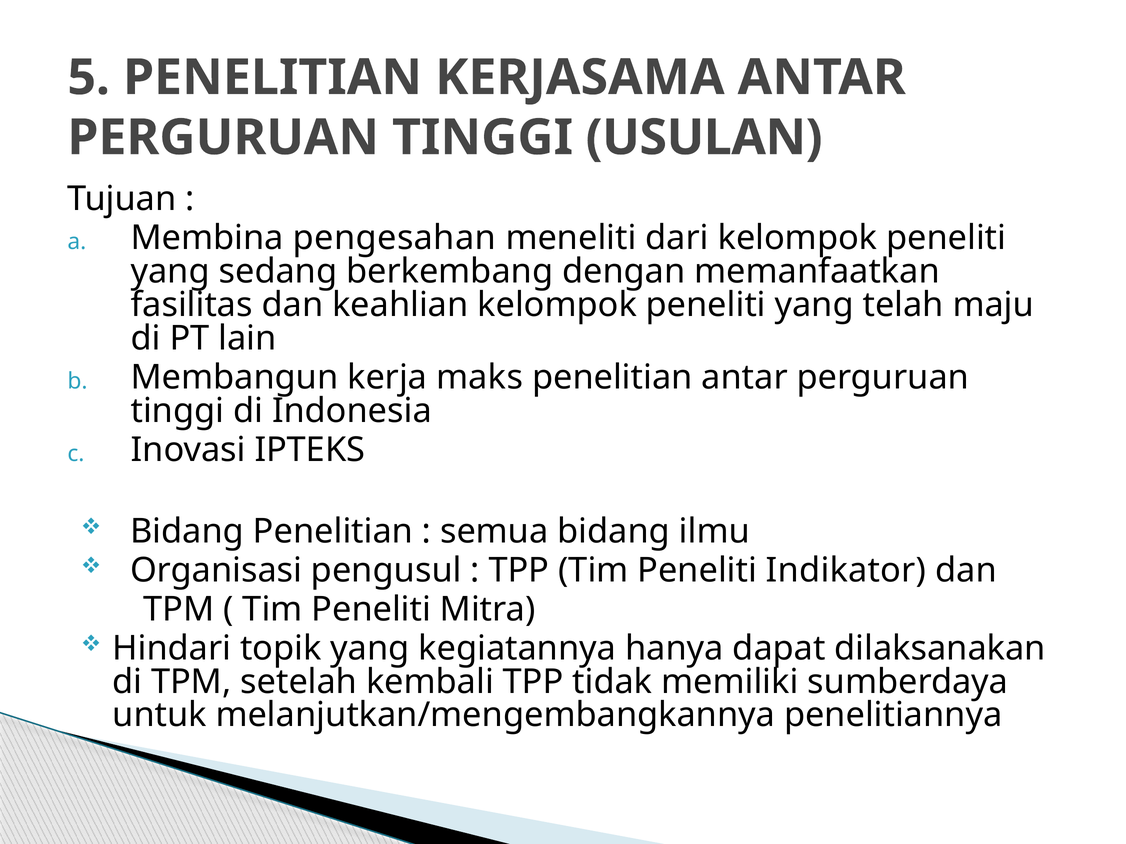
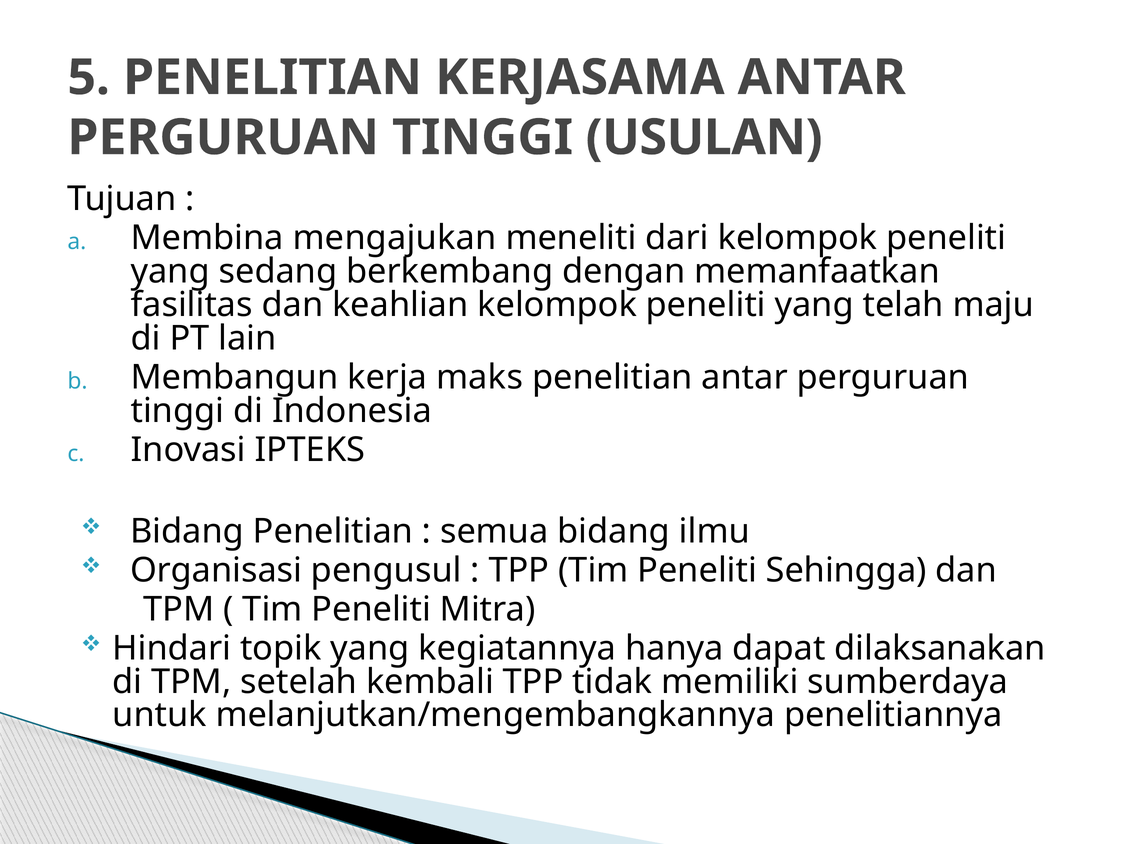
pengesahan: pengesahan -> mengajukan (395, 238)
Indikator: Indikator -> Sehingga (846, 571)
